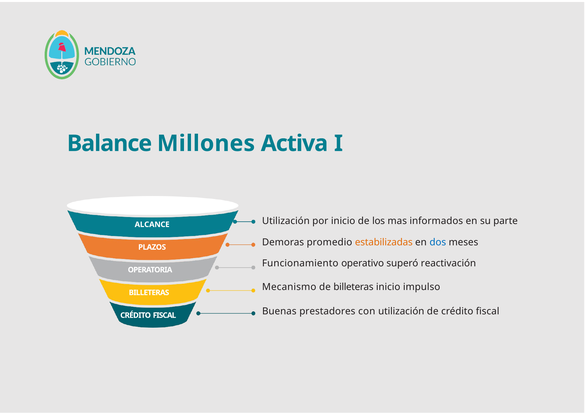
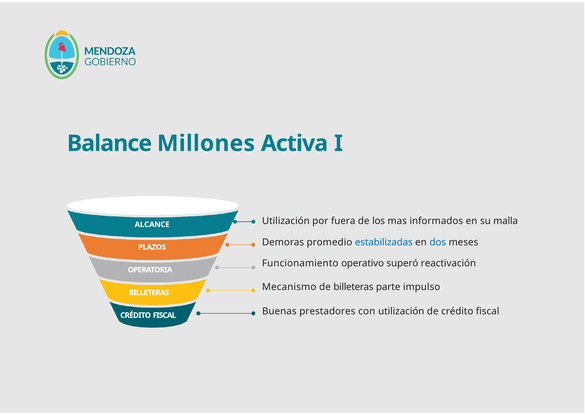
por inicio: inicio -> fuera (343, 221)
parte: parte -> malla (506, 221)
estabilizadas colour: orange -> blue (384, 242)
billeteras inicio: inicio -> parte (388, 287)
